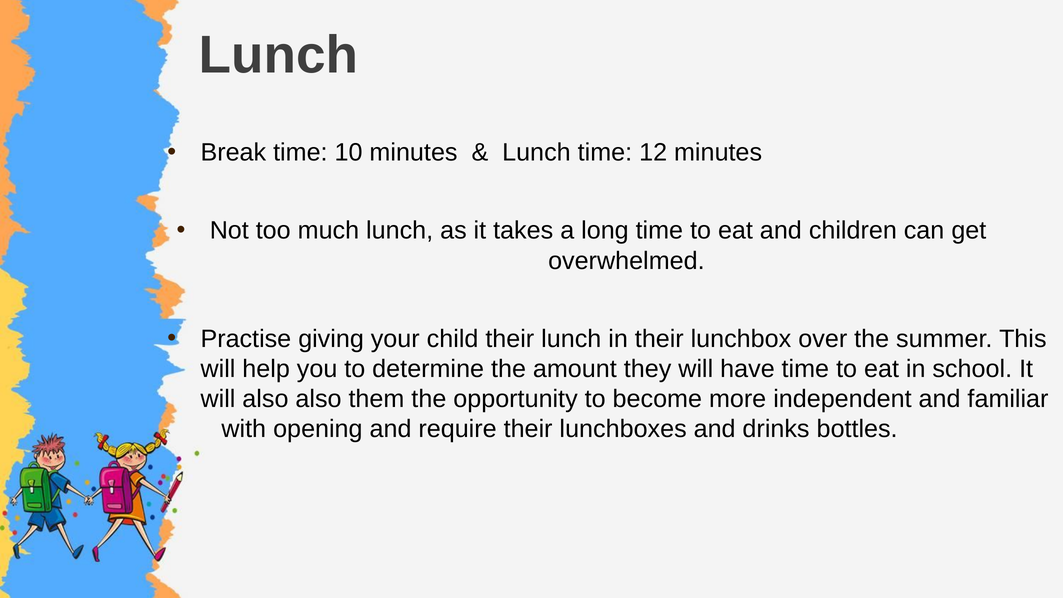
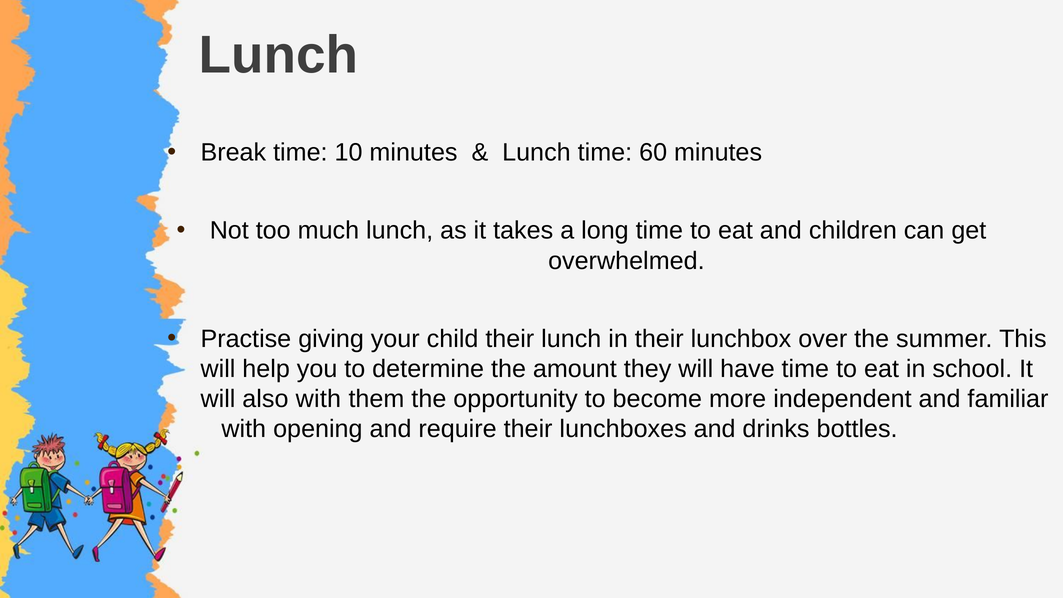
12: 12 -> 60 (653, 153)
also also: also -> with (318, 399)
